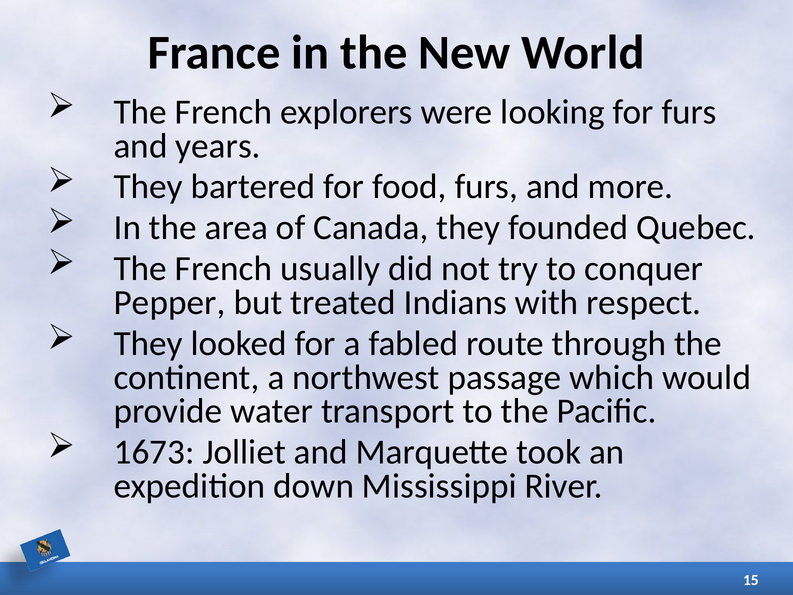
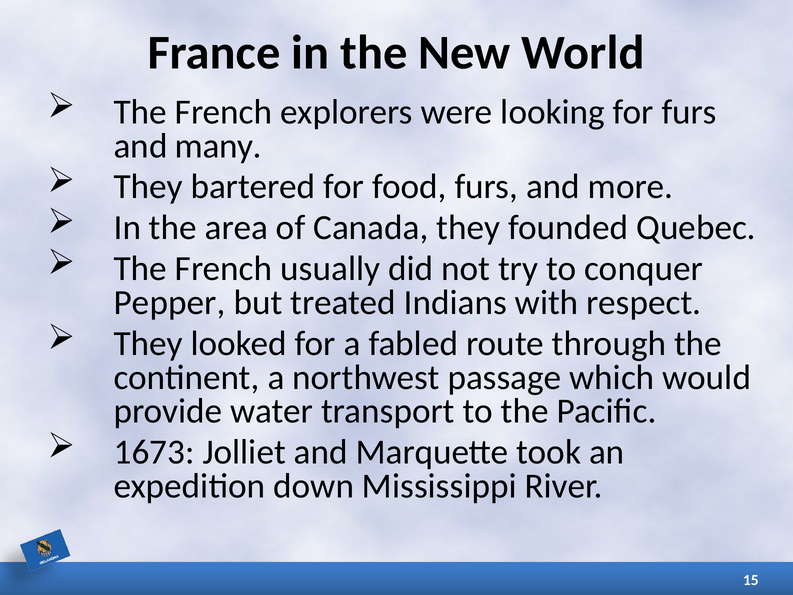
years: years -> many (218, 146)
